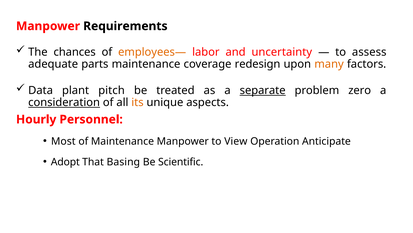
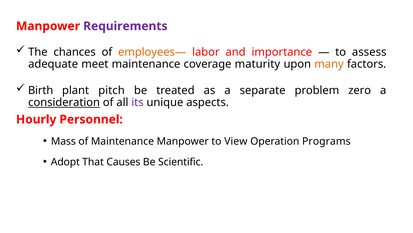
Requirements colour: black -> purple (125, 26)
uncertainty: uncertainty -> importance (282, 52)
parts: parts -> meet (95, 64)
redesign: redesign -> maturity (257, 64)
Data: Data -> Birth (41, 90)
separate underline: present -> none (263, 90)
its colour: orange -> purple (137, 102)
Most: Most -> Mass (63, 141)
Anticipate: Anticipate -> Programs (326, 141)
Basing: Basing -> Causes (123, 162)
